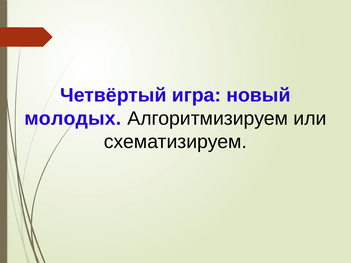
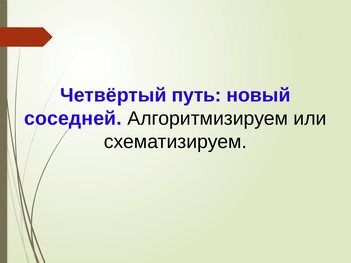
игра: игра -> путь (197, 95)
молодых: молодых -> соседней (73, 119)
